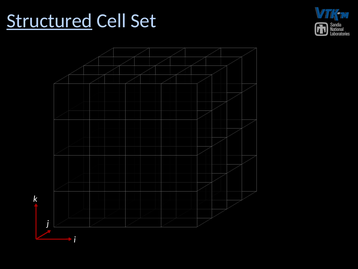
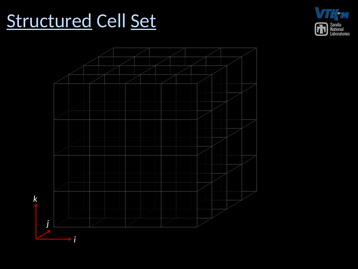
Set underline: none -> present (143, 21)
